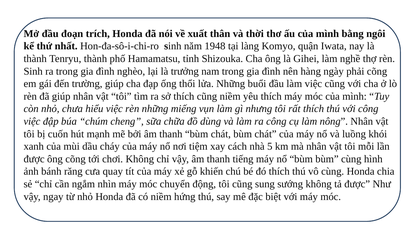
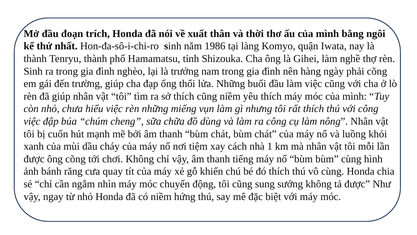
1948: 1948 -> 1986 (215, 46)
5: 5 -> 1 (270, 146)
